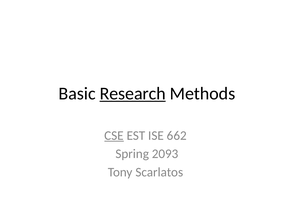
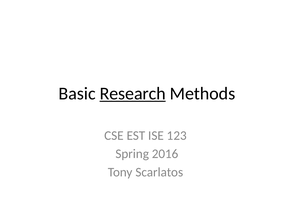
CSE underline: present -> none (114, 135)
662: 662 -> 123 (177, 135)
2093: 2093 -> 2016 (165, 153)
